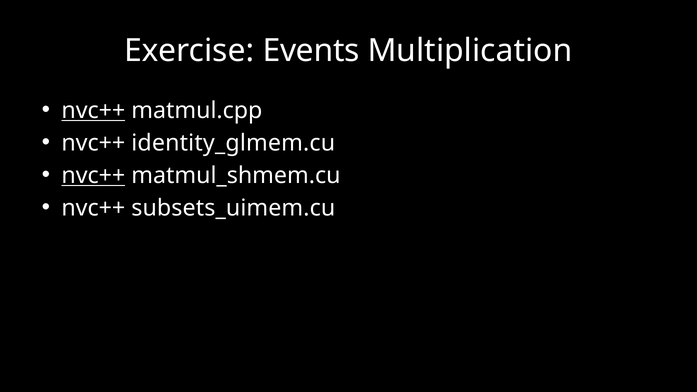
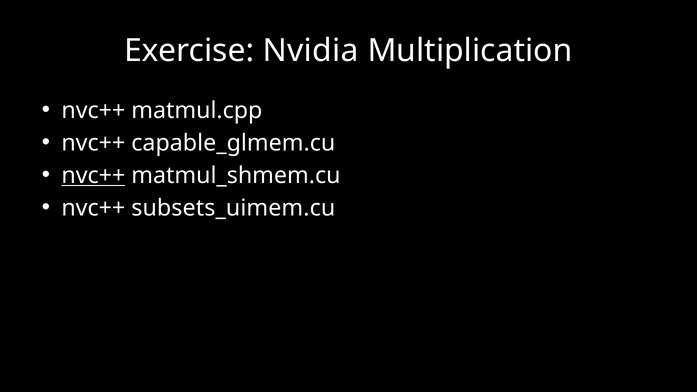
Events: Events -> Nvidia (311, 51)
nvc++ underline: present -> none (93, 111)
identity_glmem.cu: identity_glmem.cu -> capable_glmem.cu (233, 143)
